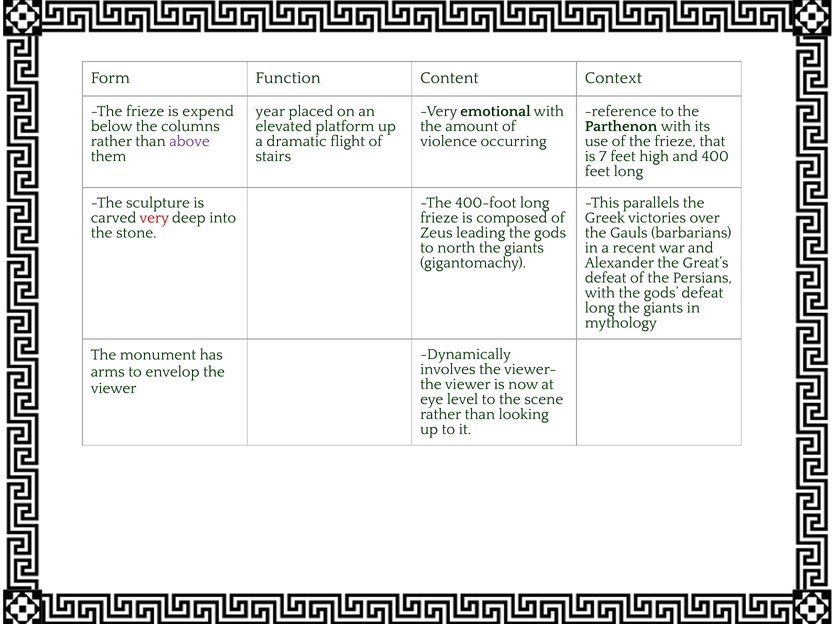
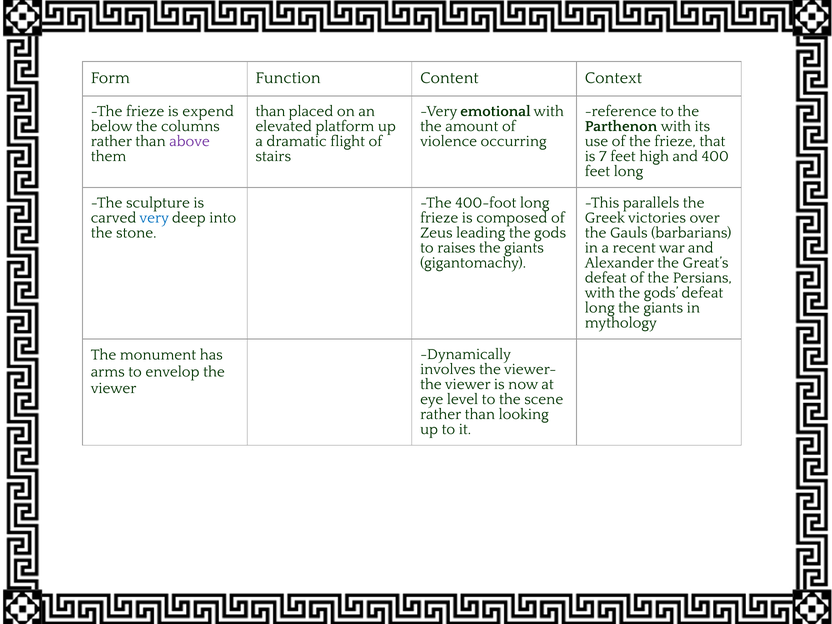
year: year -> than (270, 111)
very colour: red -> blue (154, 218)
north: north -> raises (456, 248)
